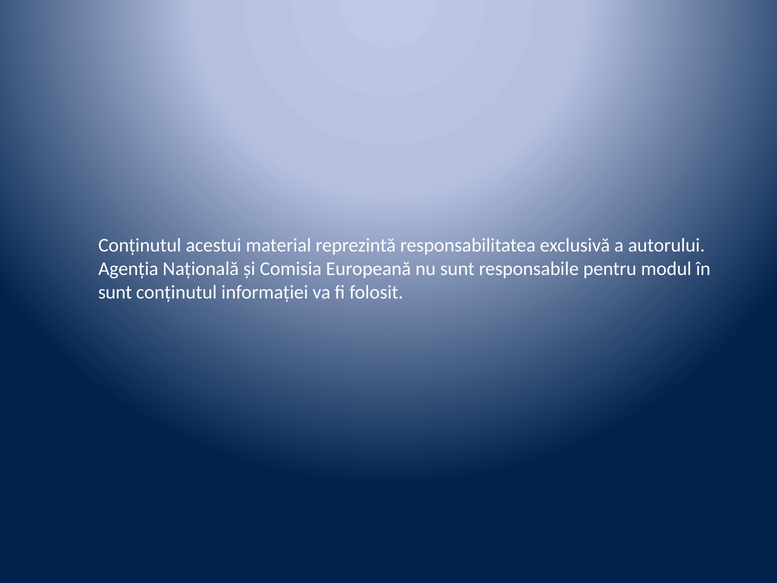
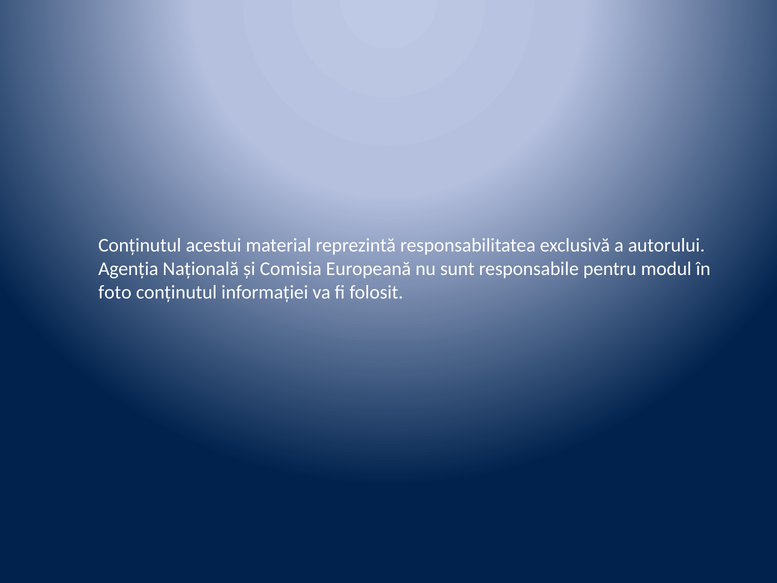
sunt: sunt -> foto (115, 292)
